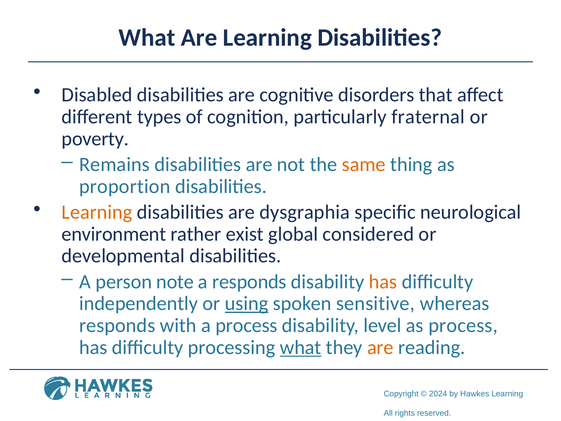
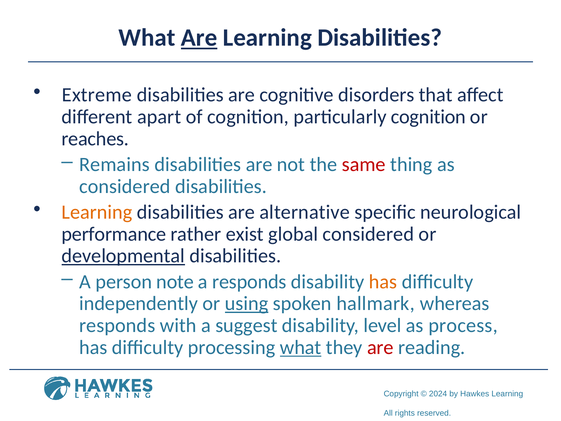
Are underline: none -> present (199, 38)
Disabled: Disabled -> Extreme (97, 95)
types: types -> apart (159, 117)
particularly fraternal: fraternal -> cognition (428, 117)
poverty: poverty -> reaches (95, 139)
same colour: orange -> red (364, 164)
proportion: proportion -> considered (125, 186)
dysgraphia: dysgraphia -> alternative (305, 212)
environment: environment -> performance (114, 234)
developmental underline: none -> present (123, 256)
sensitive: sensitive -> hallmark (376, 303)
a process: process -> suggest (246, 325)
are colour: orange -> red (380, 347)
